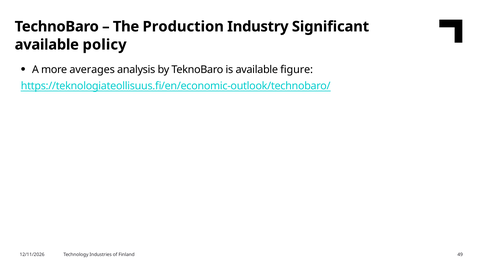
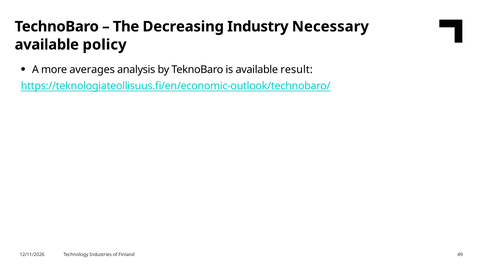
Production: Production -> Decreasing (183, 27)
Significant: Significant -> Necessary (330, 27)
figure: figure -> result (297, 70)
